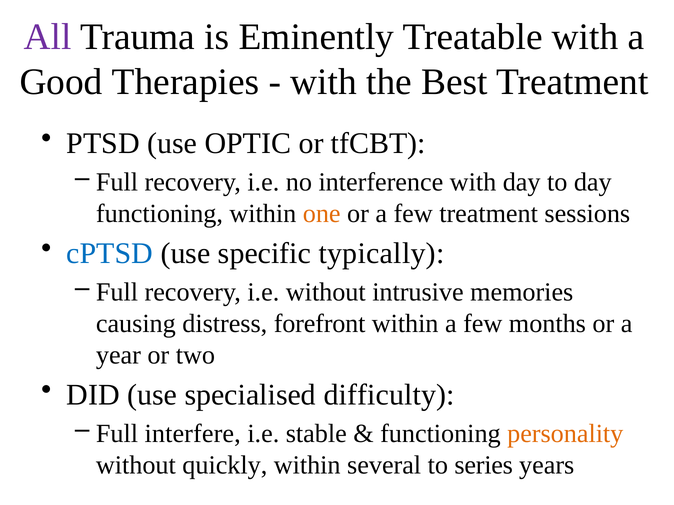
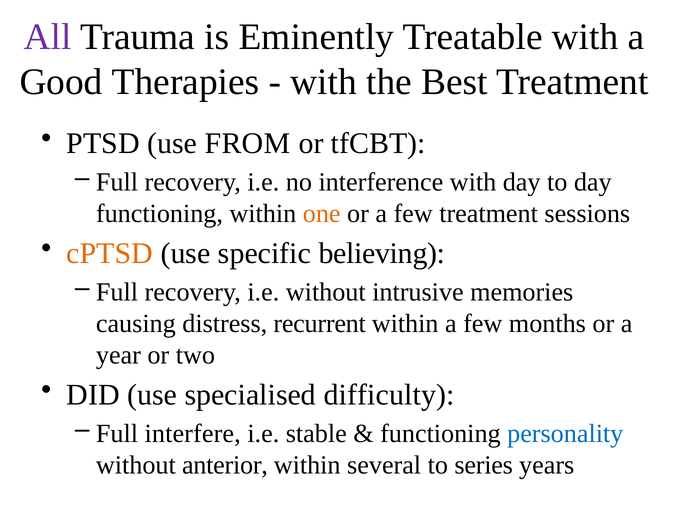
OPTIC: OPTIC -> FROM (248, 143)
cPTSD colour: blue -> orange (110, 254)
typically: typically -> believing (382, 254)
forefront: forefront -> recurrent (320, 324)
personality colour: orange -> blue (565, 434)
quickly: quickly -> anterior (225, 465)
